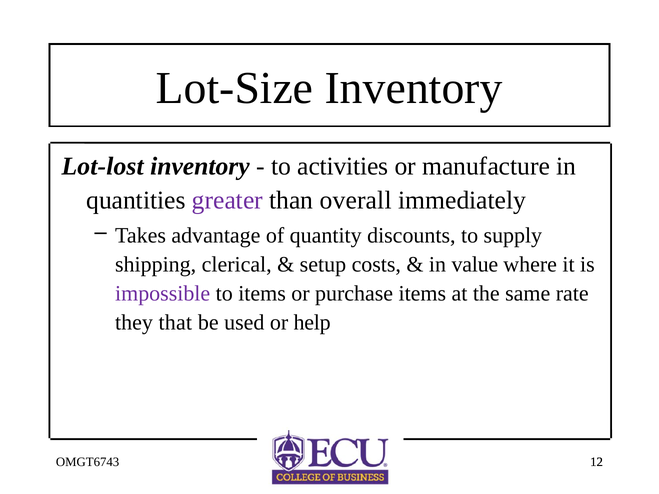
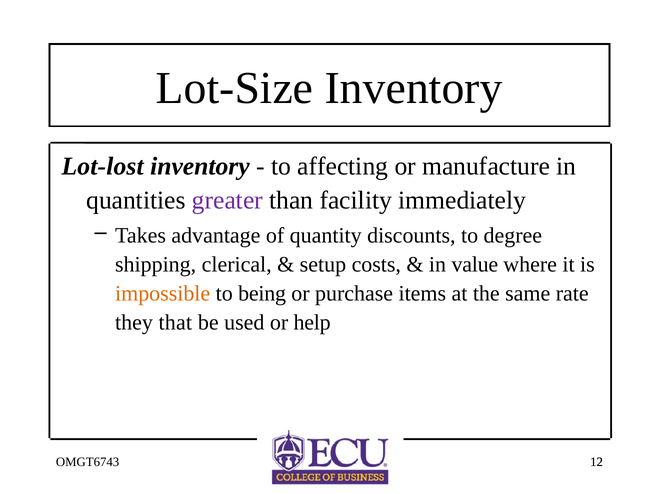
activities: activities -> affecting (343, 166)
overall: overall -> facility (356, 200)
supply: supply -> degree (513, 235)
impossible colour: purple -> orange (163, 293)
to items: items -> being (262, 293)
